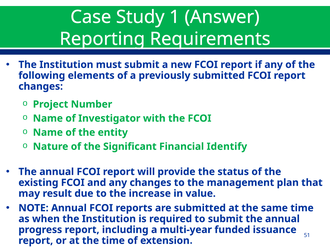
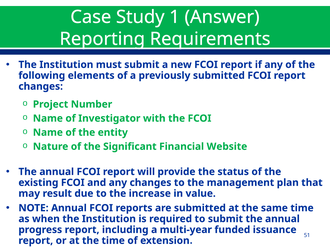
Identify: Identify -> Website (227, 147)
